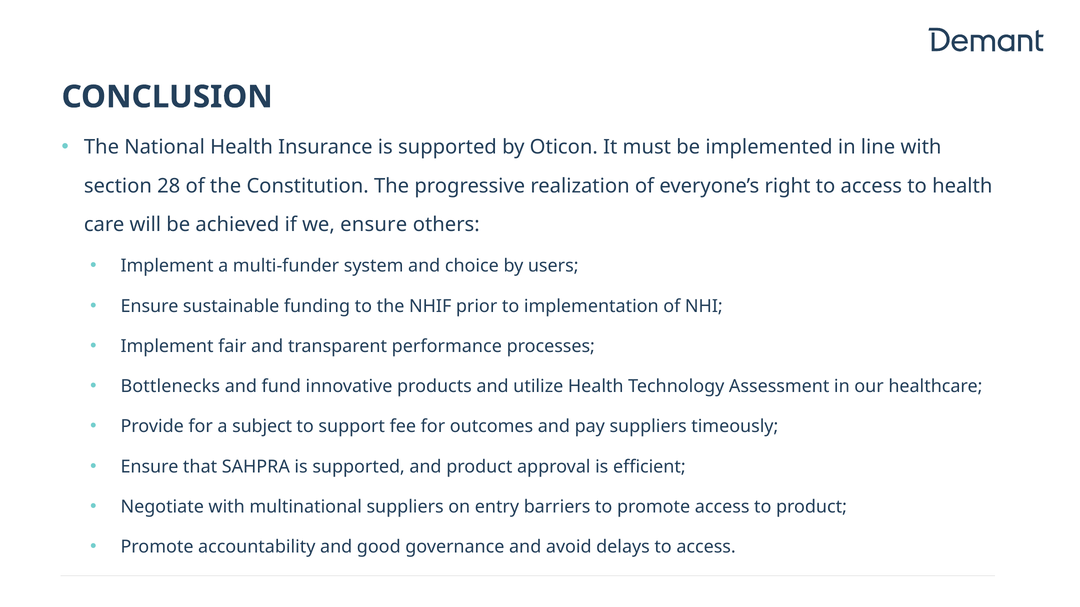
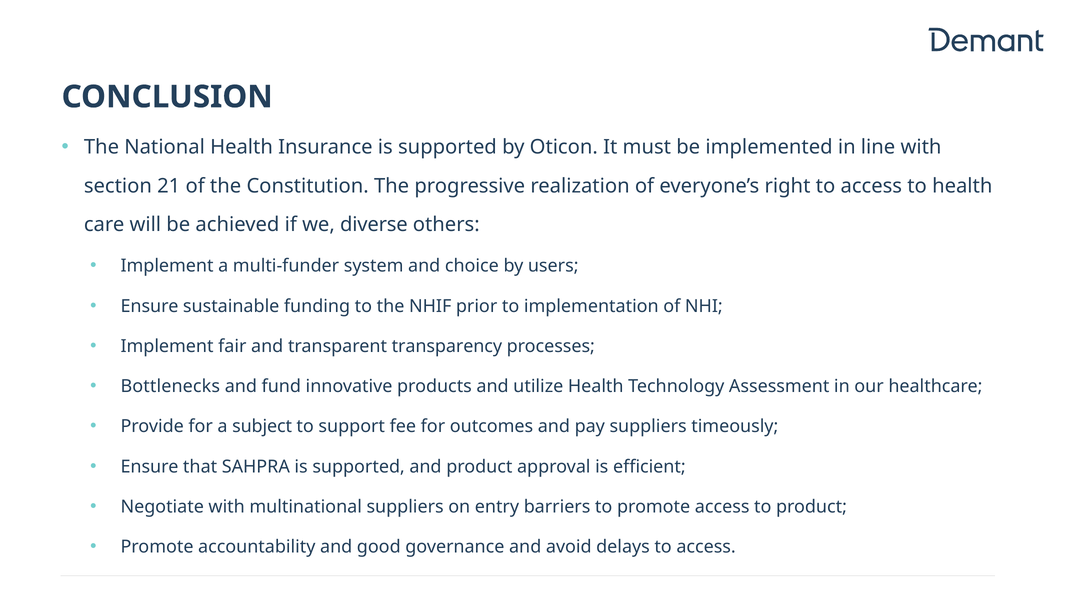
28: 28 -> 21 (169, 186)
we ensure: ensure -> diverse (374, 225)
performance: performance -> transparency (447, 347)
